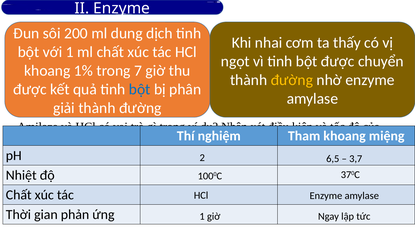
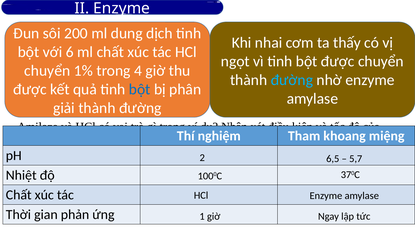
với 1: 1 -> 6 (70, 52)
khoang: khoang -> chuyển (47, 71)
7: 7 -> 4 (138, 71)
đường colour: yellow -> light blue (292, 80)
3,7: 3,7 -> 5,7 (356, 159)
